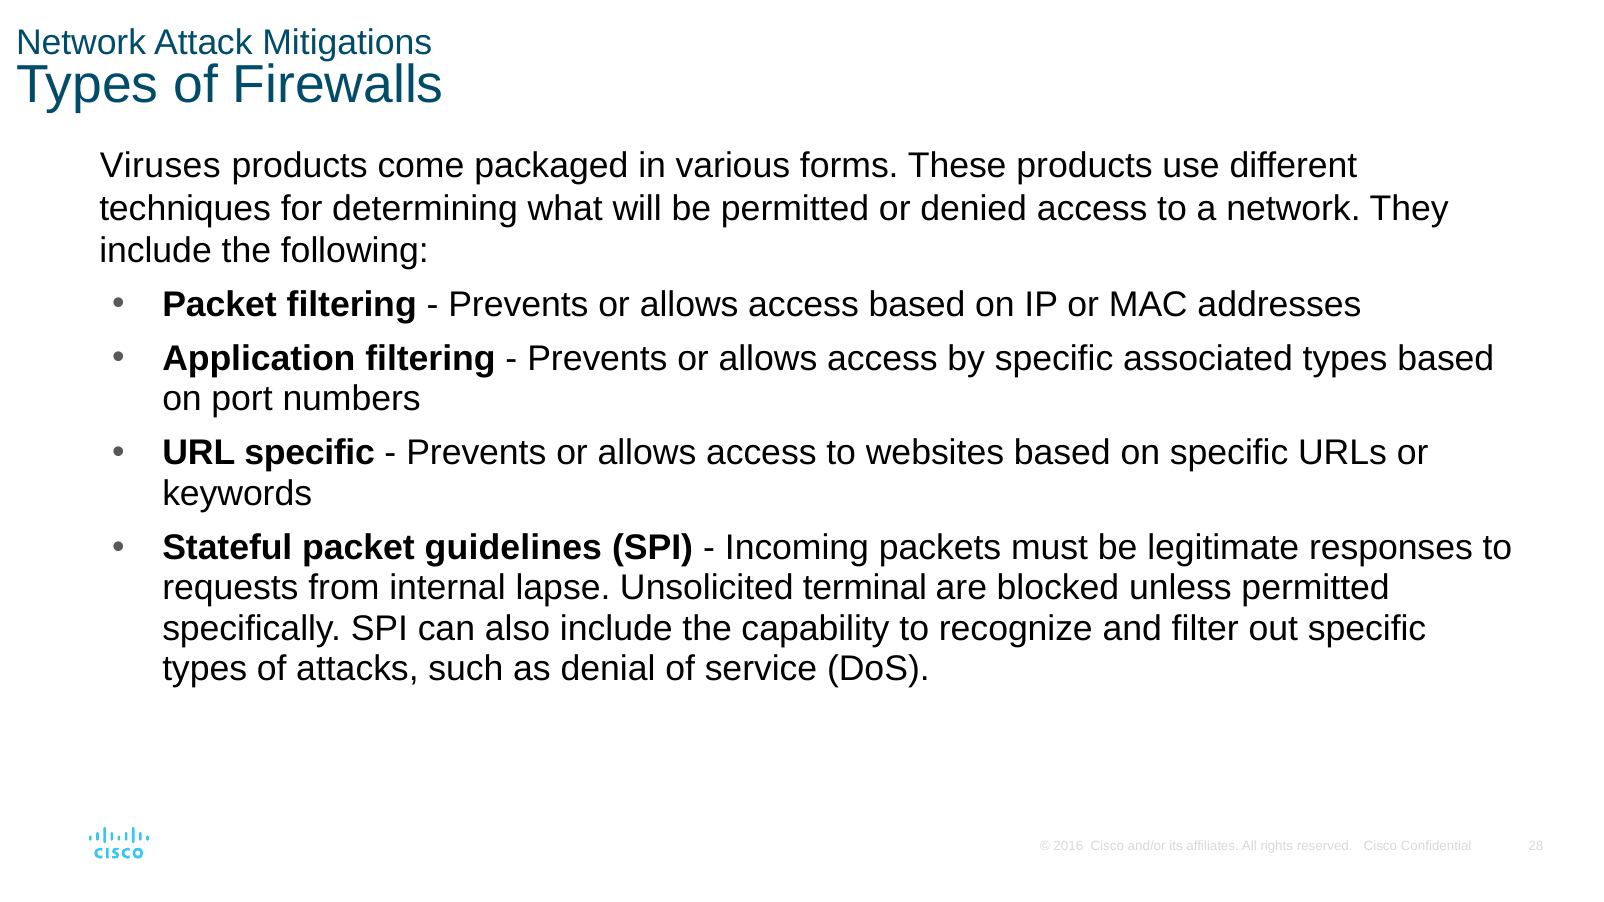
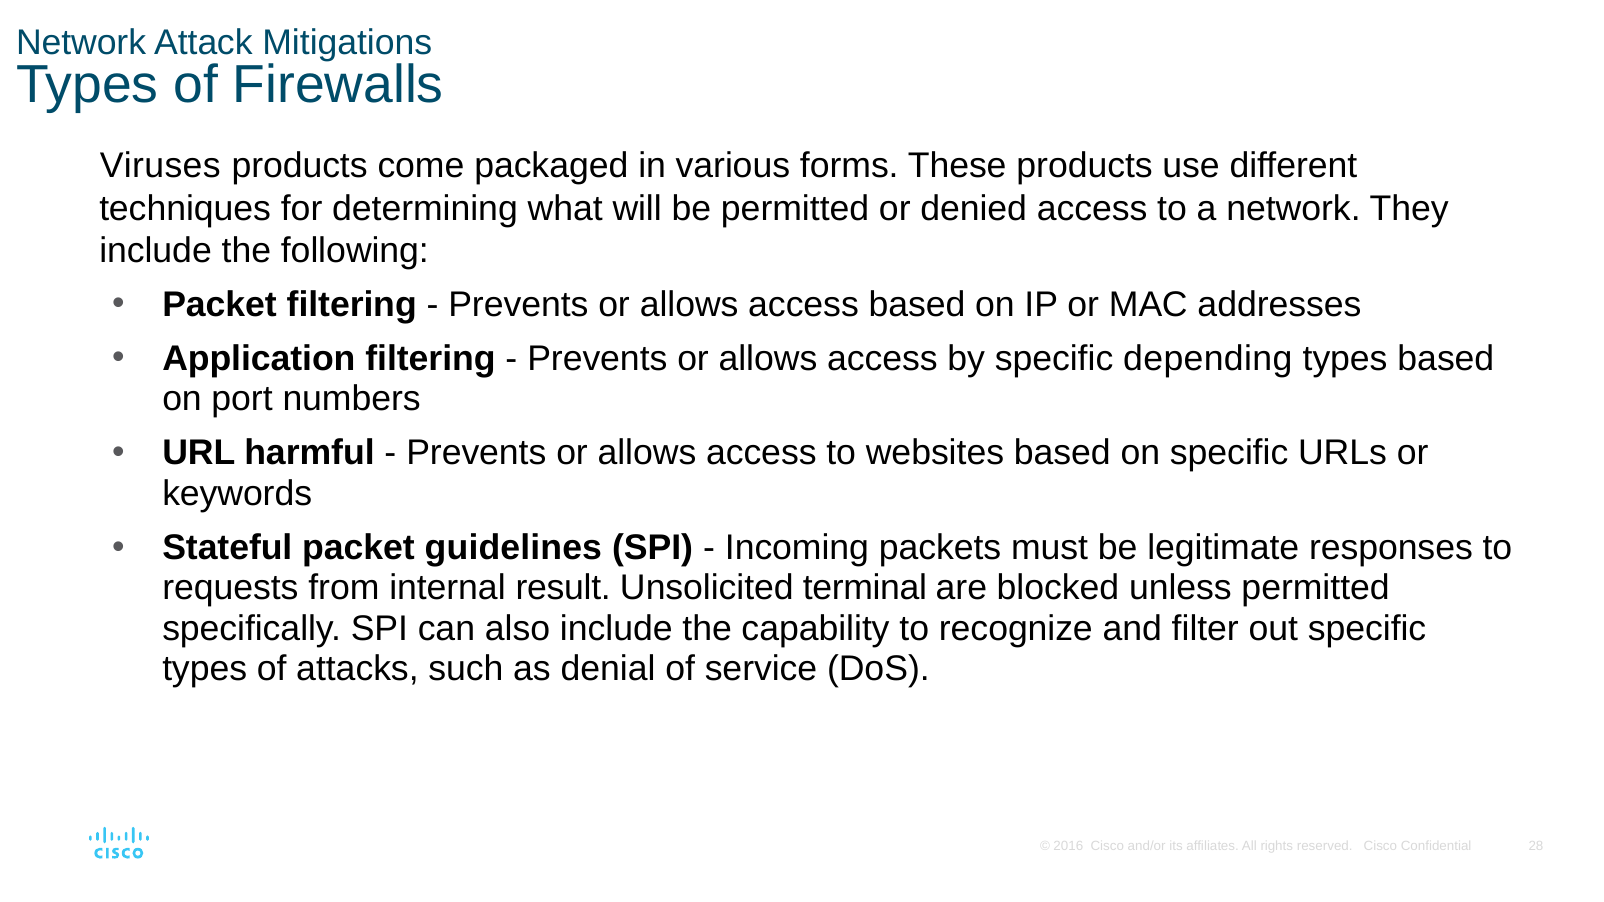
associated: associated -> depending (1208, 358)
URL specific: specific -> harmful (309, 453)
lapse: lapse -> result (563, 588)
